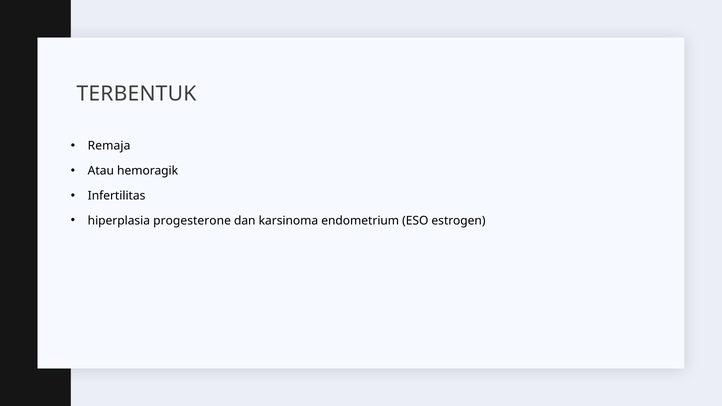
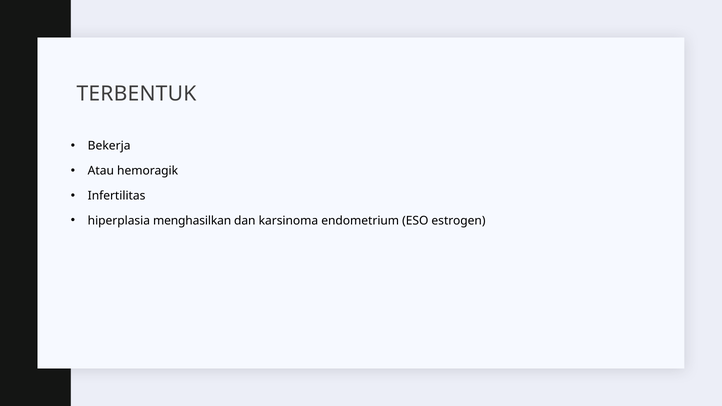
Remaja: Remaja -> Bekerja (109, 146)
progesterone: progesterone -> menghasilkan (192, 221)
